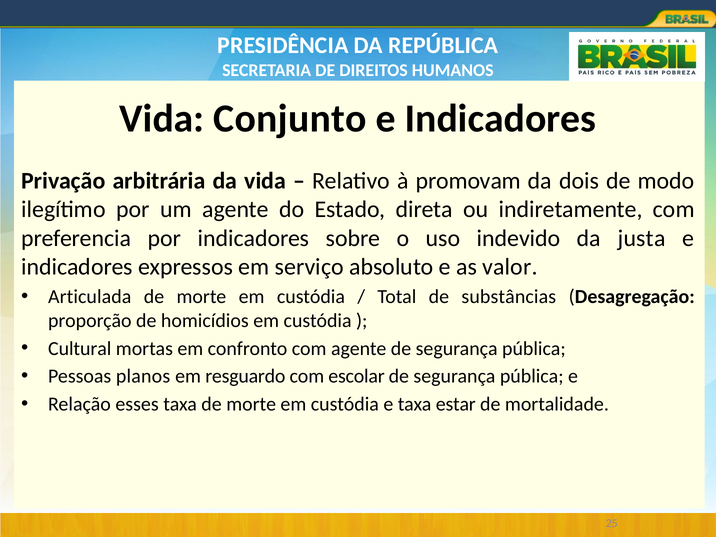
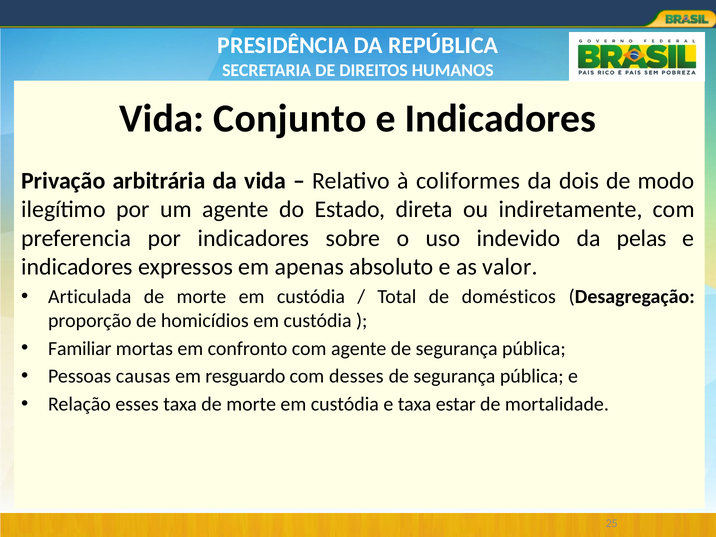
promovam: promovam -> coliformes (468, 181)
justa: justa -> pelas (642, 238)
serviço: serviço -> apenas (309, 267)
substâncias: substâncias -> domésticos (509, 297)
Cultural: Cultural -> Familiar (80, 349)
planos: planos -> causas (143, 376)
escolar: escolar -> desses (356, 376)
